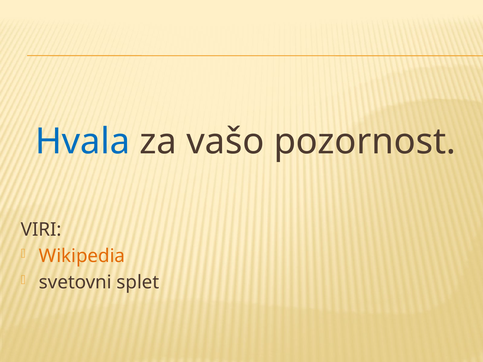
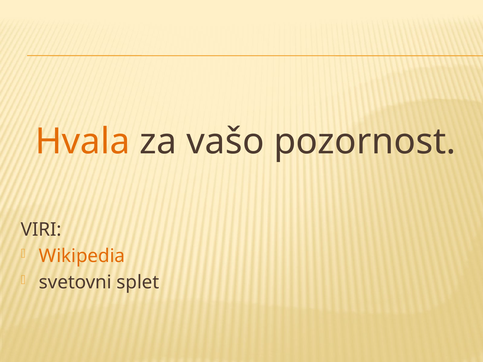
Hvala colour: blue -> orange (83, 142)
